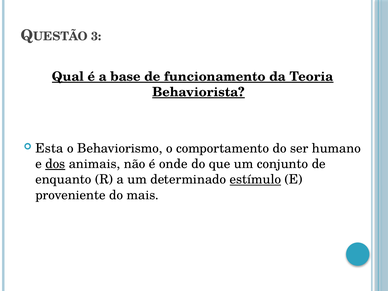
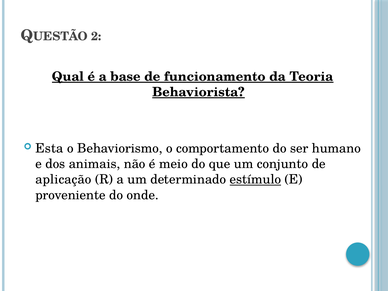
3: 3 -> 2 (96, 36)
dos underline: present -> none (55, 164)
onde: onde -> meio (173, 164)
enquanto: enquanto -> aplicação (63, 179)
mais: mais -> onde (143, 195)
